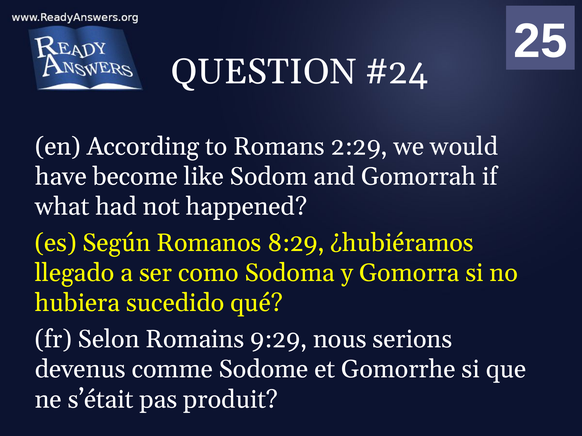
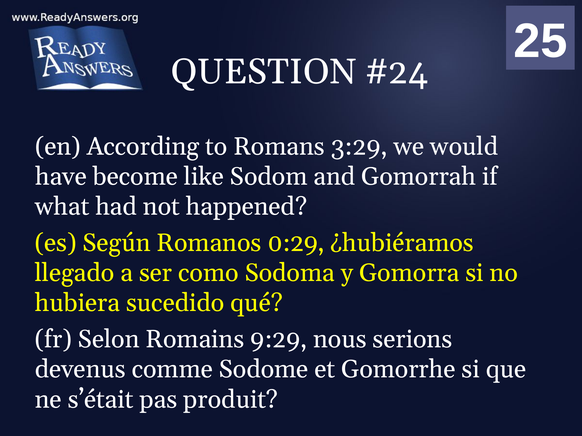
2:29: 2:29 -> 3:29 (359, 147)
8:29: 8:29 -> 0:29 (296, 243)
